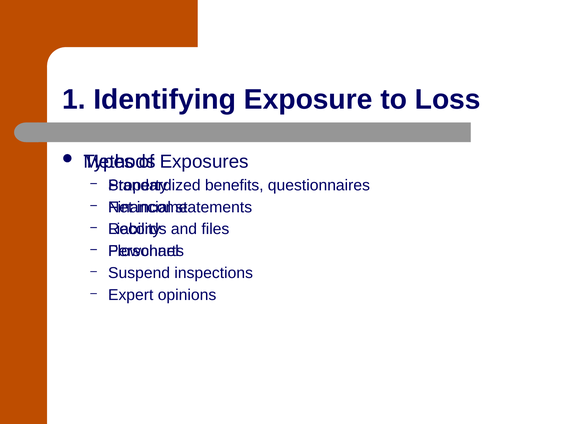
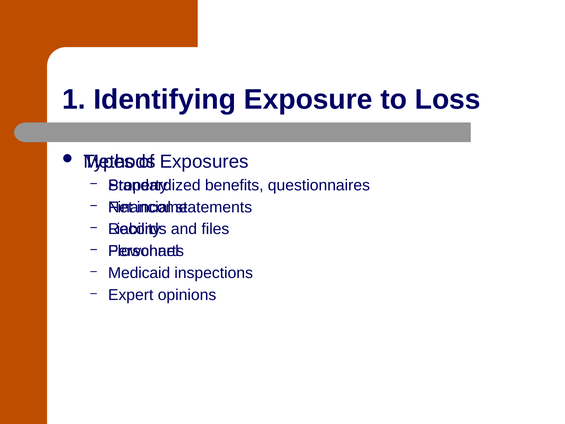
Suspend: Suspend -> Medicaid (139, 273)
